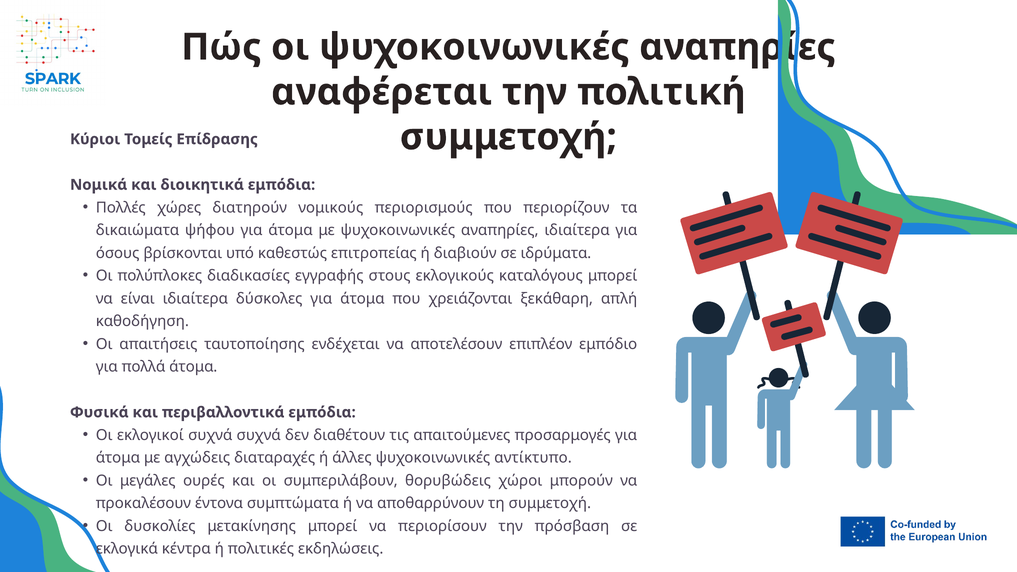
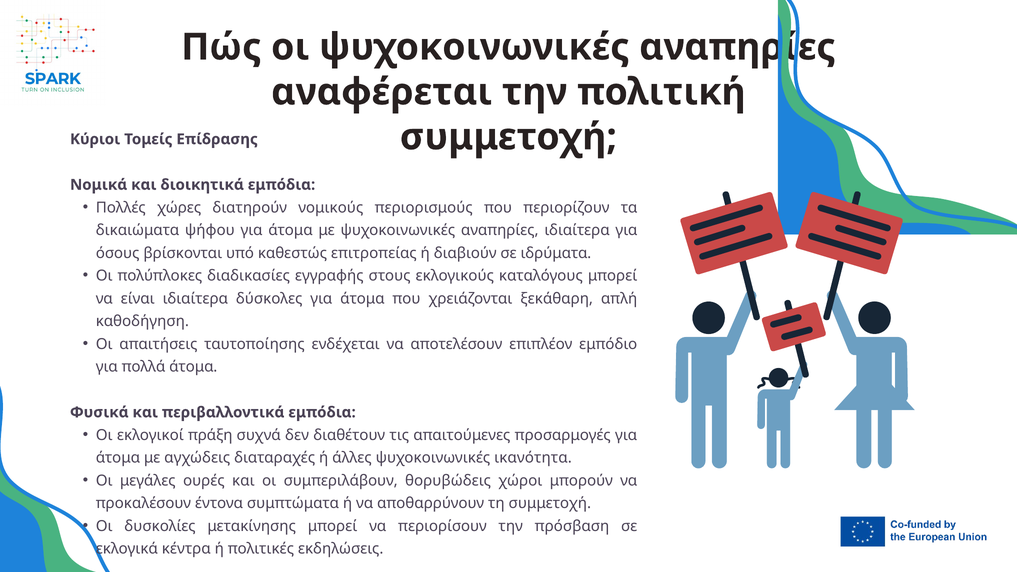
εκλογικοί συχνά: συχνά -> πράξη (210, 435)
αντίκτυπο: αντίκτυπο -> ικανότητα (533, 458)
